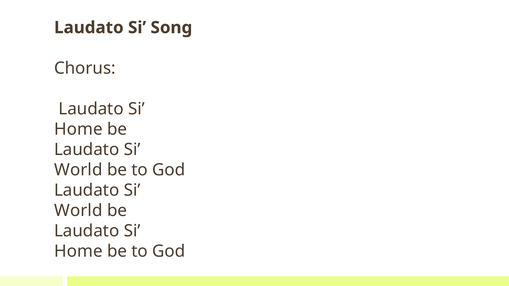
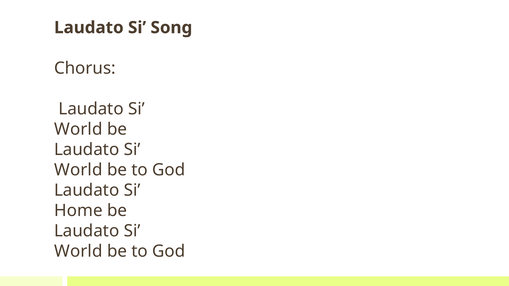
Home: Home -> World (78, 129)
World: World -> Home (78, 211)
Home: Home -> World (78, 252)
